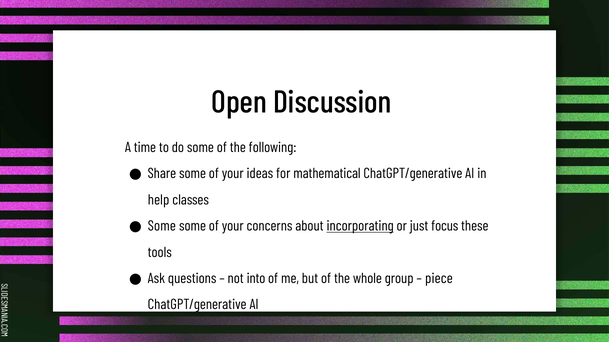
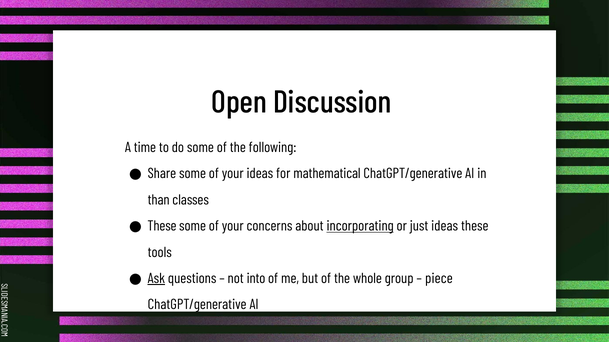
help: help -> than (159, 200)
Some: Some -> These (162, 226)
just focus: focus -> ideas (445, 226)
Ask underline: none -> present (156, 279)
